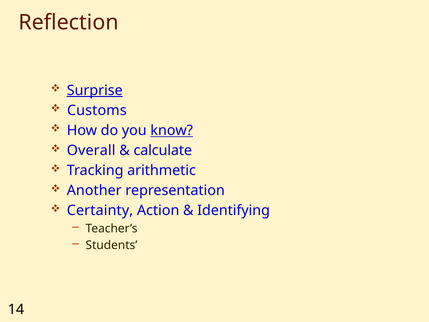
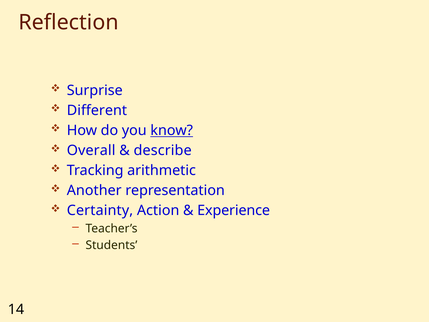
Surprise underline: present -> none (95, 90)
Customs: Customs -> Different (97, 110)
calculate: calculate -> describe (163, 150)
Identifying: Identifying -> Experience (234, 210)
